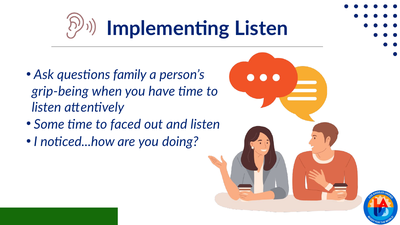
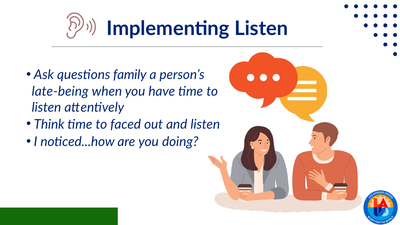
grip-being: grip-being -> late-being (60, 91)
Some: Some -> Think (49, 124)
